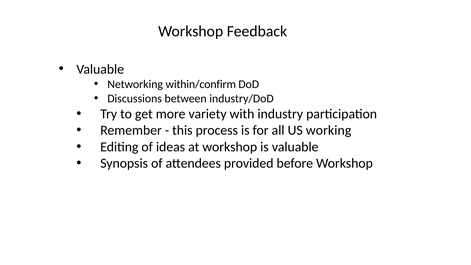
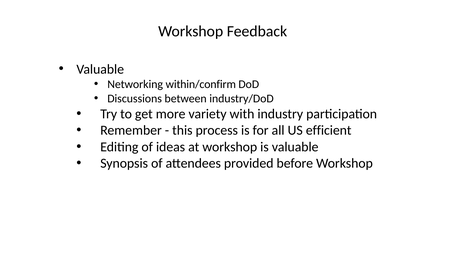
working: working -> efficient (329, 130)
